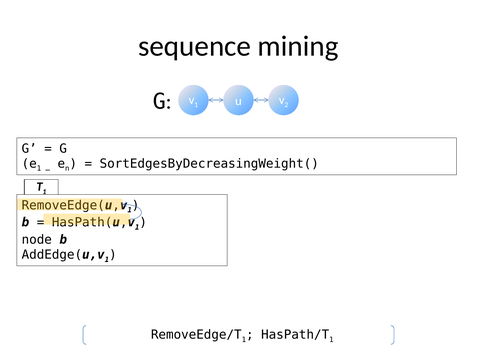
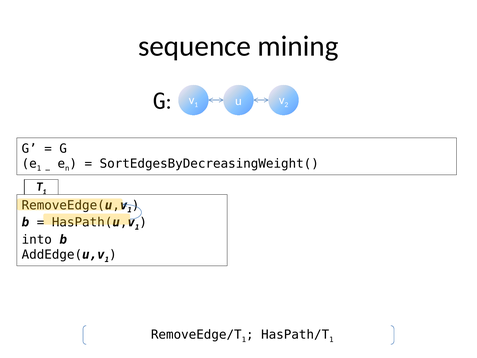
node: node -> into (37, 239)
